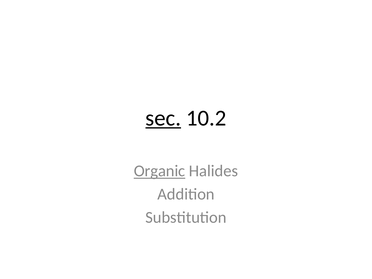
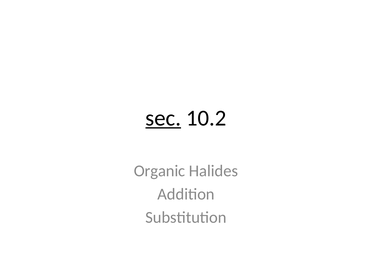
Organic underline: present -> none (159, 171)
